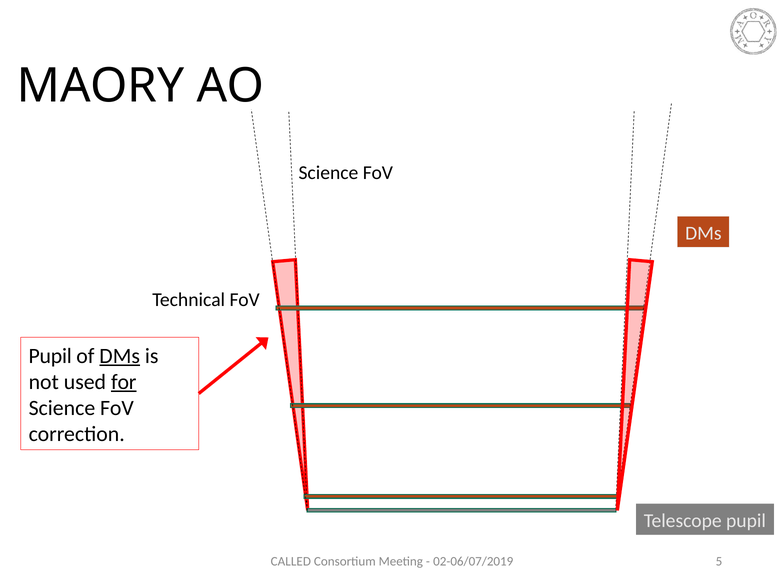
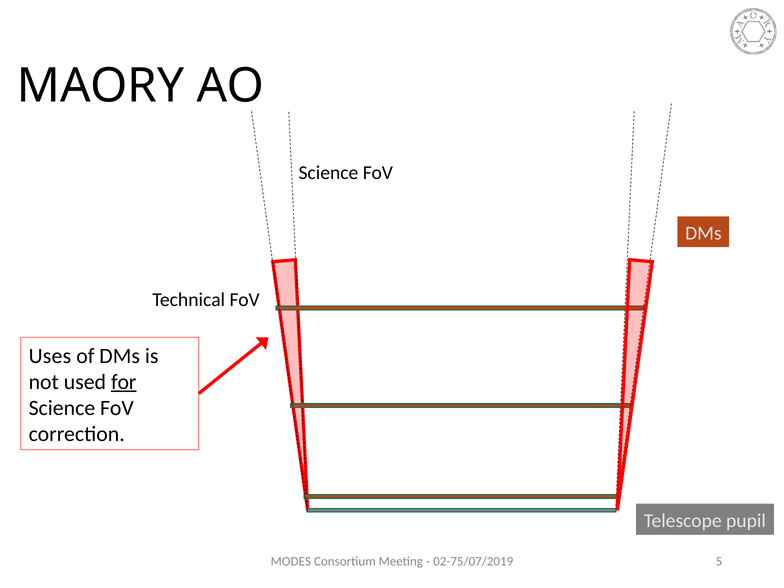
Pupil: Pupil -> Uses (50, 356)
DMs underline: present -> none (120, 356)
CALLED: CALLED -> MODES (291, 562)
02-06/07/2019: 02-06/07/2019 -> 02-75/07/2019 (473, 562)
